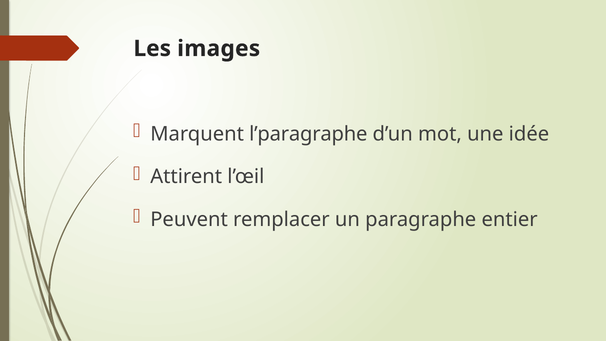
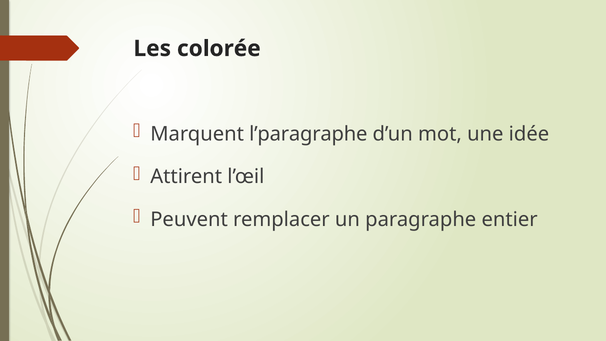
images: images -> colorée (219, 49)
